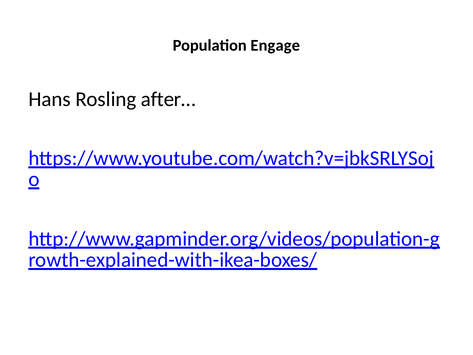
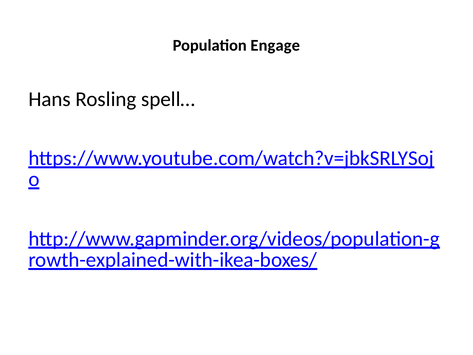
after…: after… -> spell… (168, 99)
